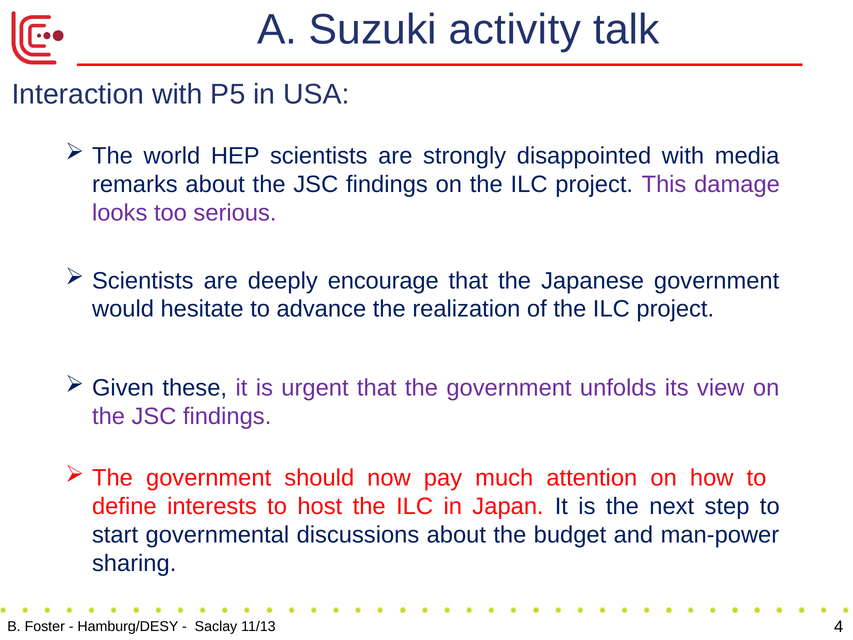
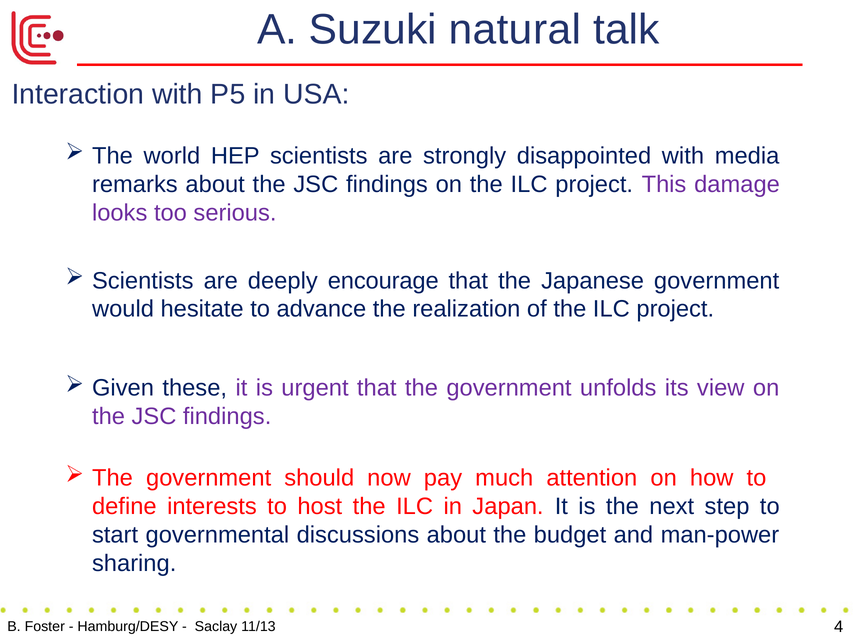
activity: activity -> natural (515, 30)
